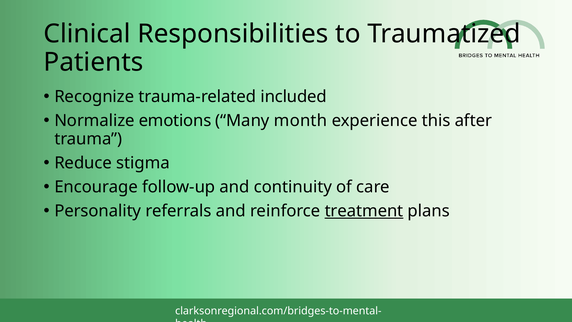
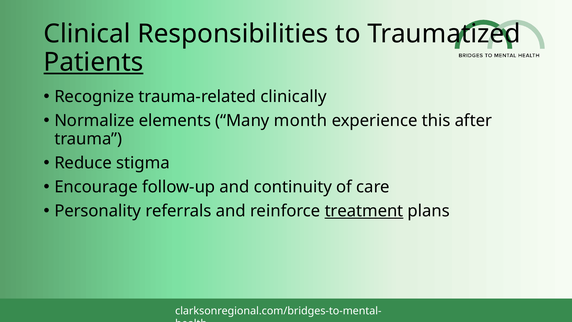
Patients underline: none -> present (93, 62)
included: included -> clinically (294, 97)
emotions: emotions -> elements (175, 121)
